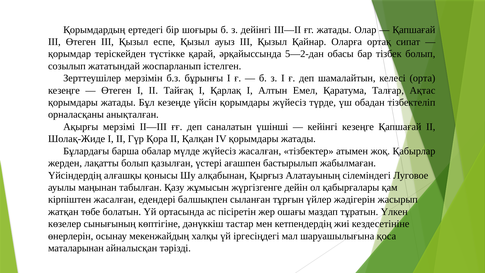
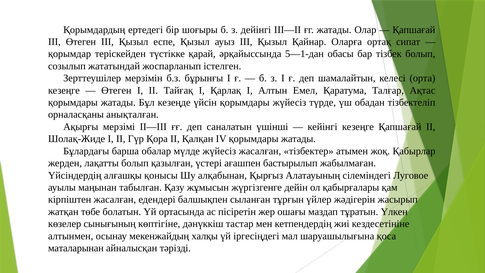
5—2-дан: 5—2-дан -> 5—1-дан (304, 54)
өнерлерін: өнерлерін -> алтынмен (71, 236)
